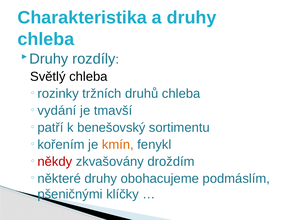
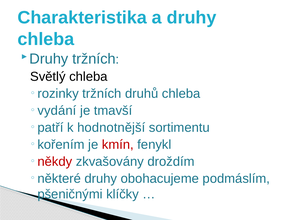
Druhy rozdíly: rozdíly -> tržních (94, 59)
benešovský: benešovský -> hodnotnější (111, 127)
kmín colour: orange -> red (118, 144)
